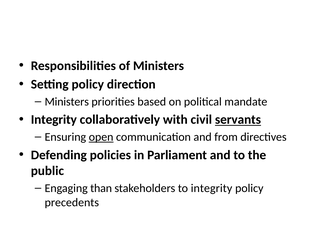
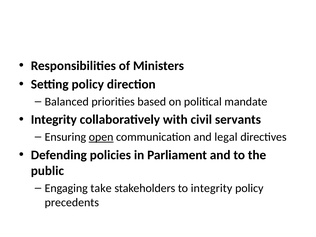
Ministers: Ministers -> Balanced (67, 102)
servants underline: present -> none (238, 120)
from: from -> legal (226, 137)
than: than -> take (101, 188)
